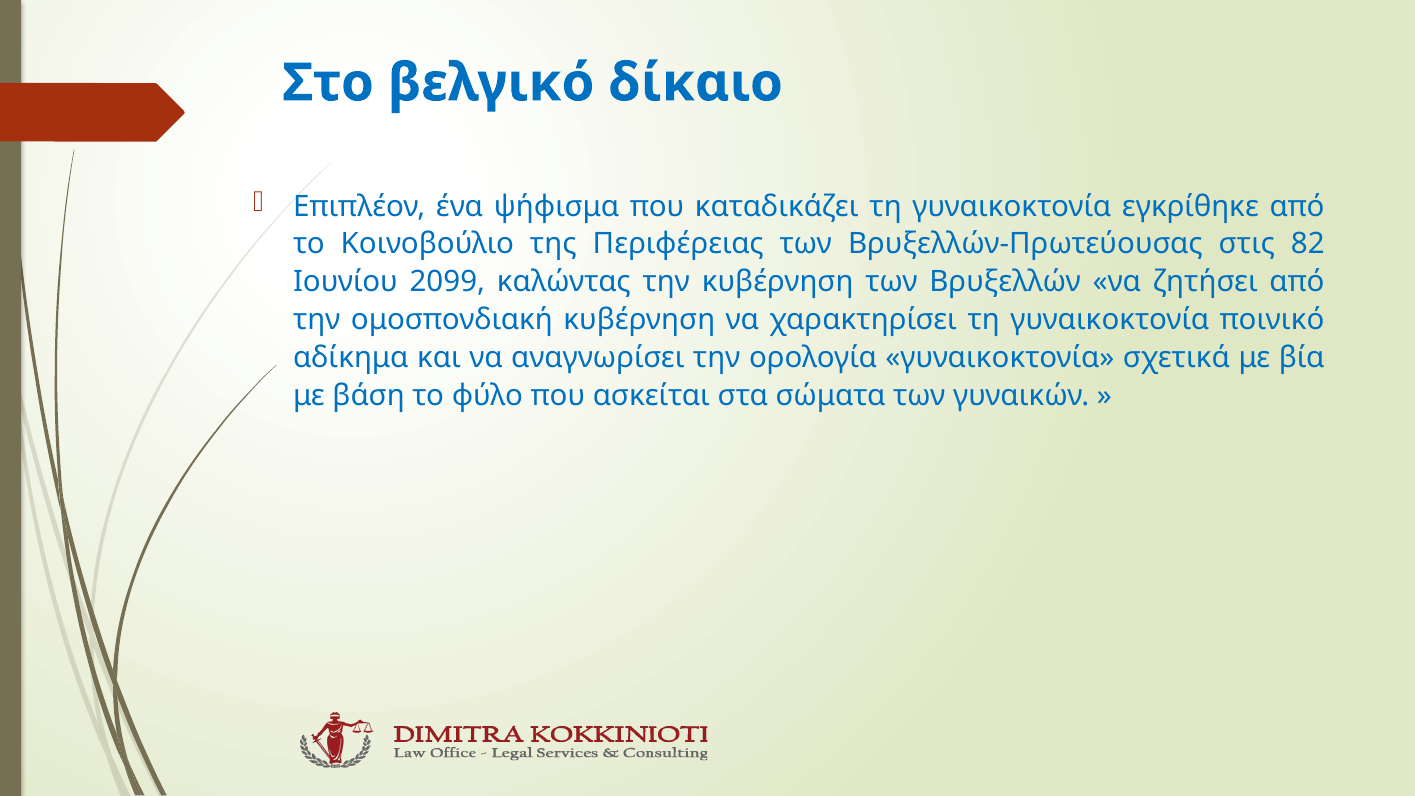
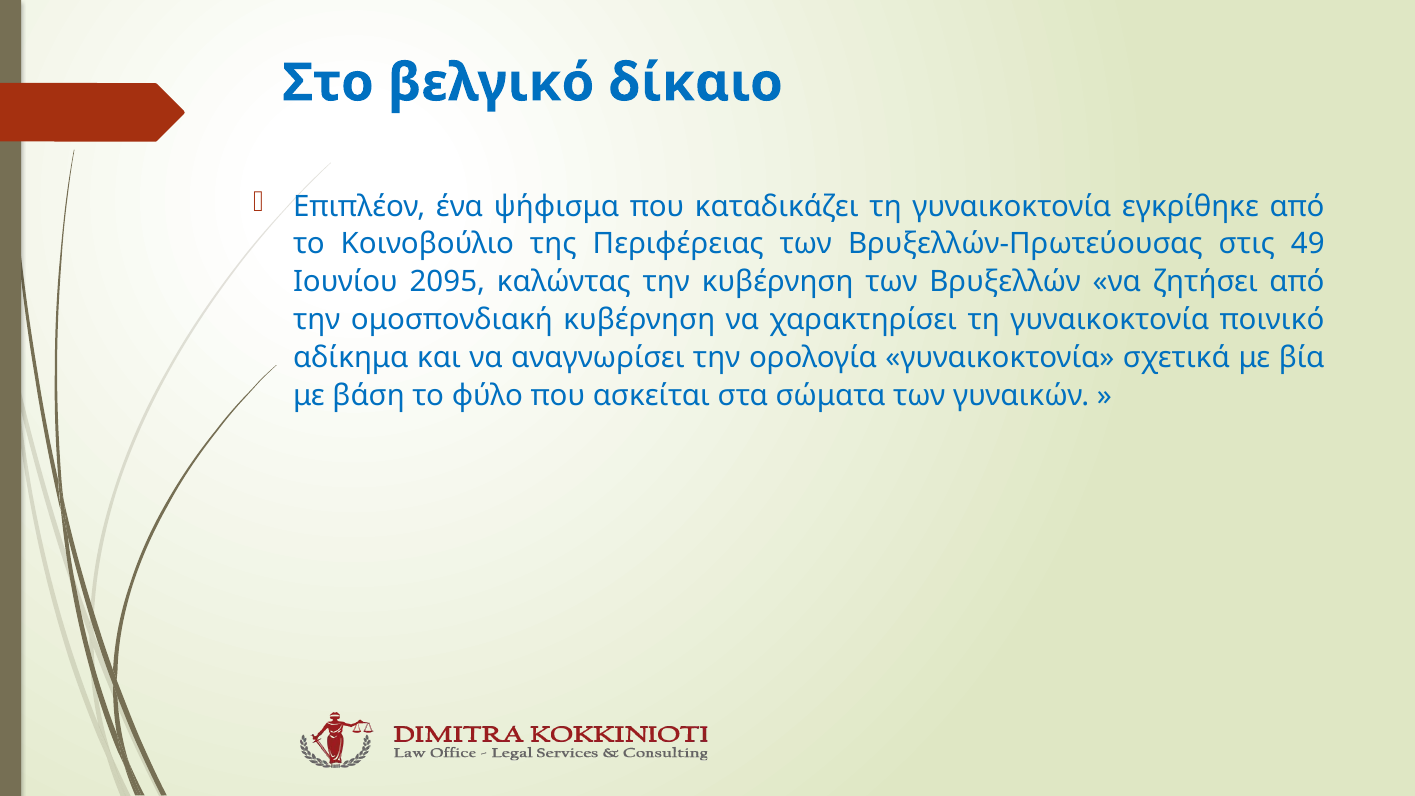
82: 82 -> 49 (1308, 244)
2099: 2099 -> 2095 (447, 282)
